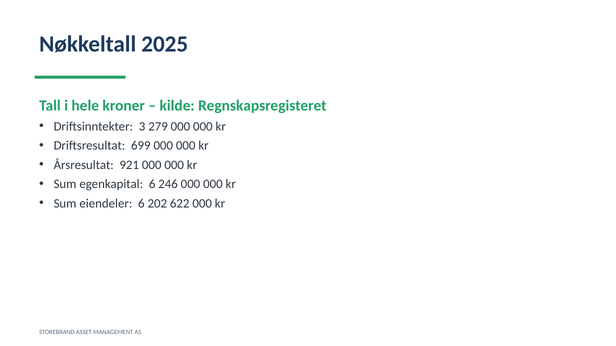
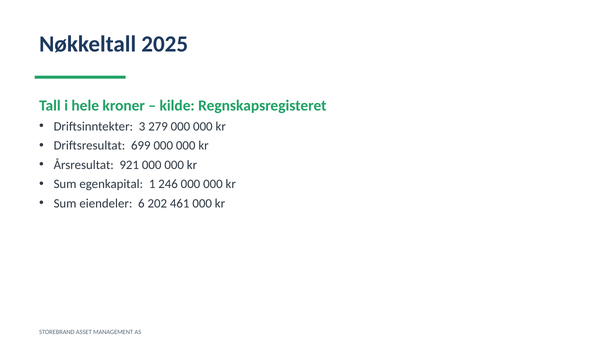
egenkapital 6: 6 -> 1 (152, 184)
622: 622 -> 461 (180, 204)
